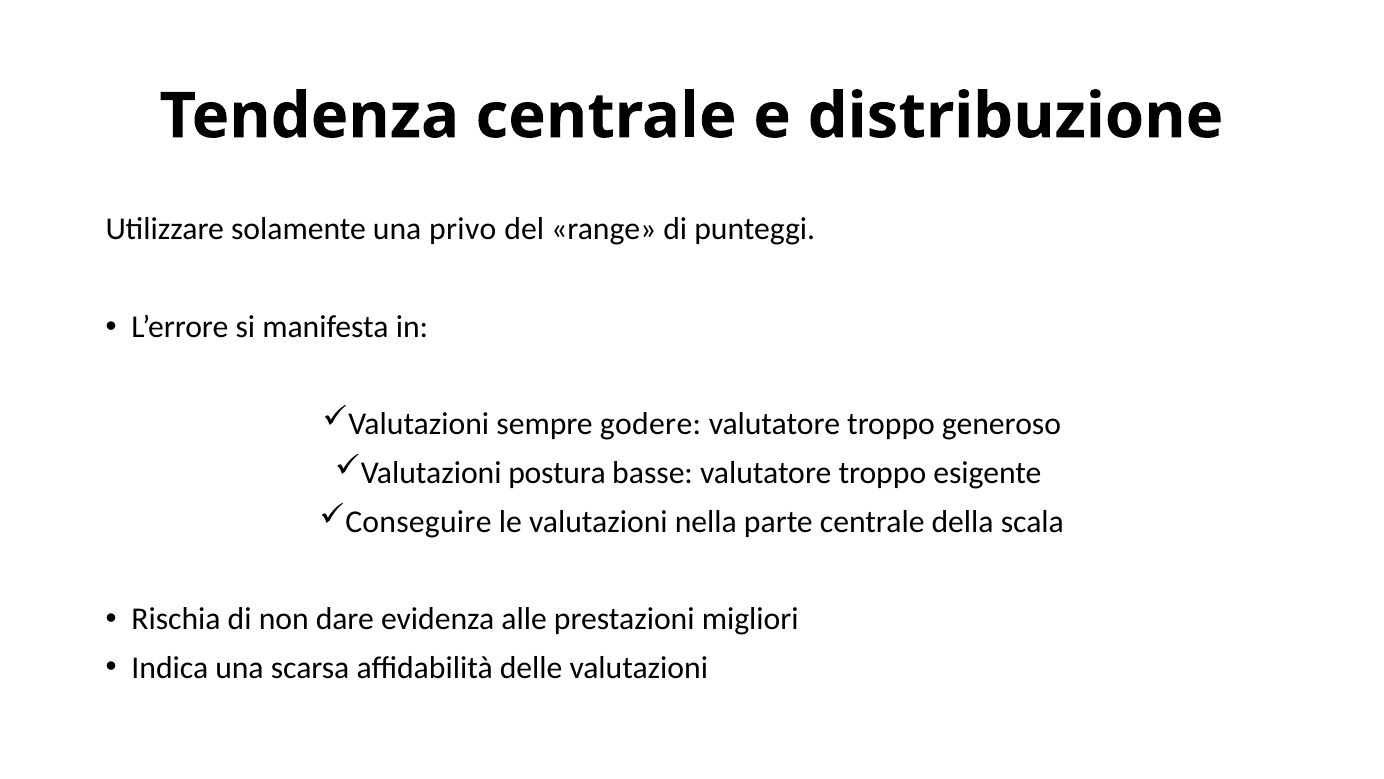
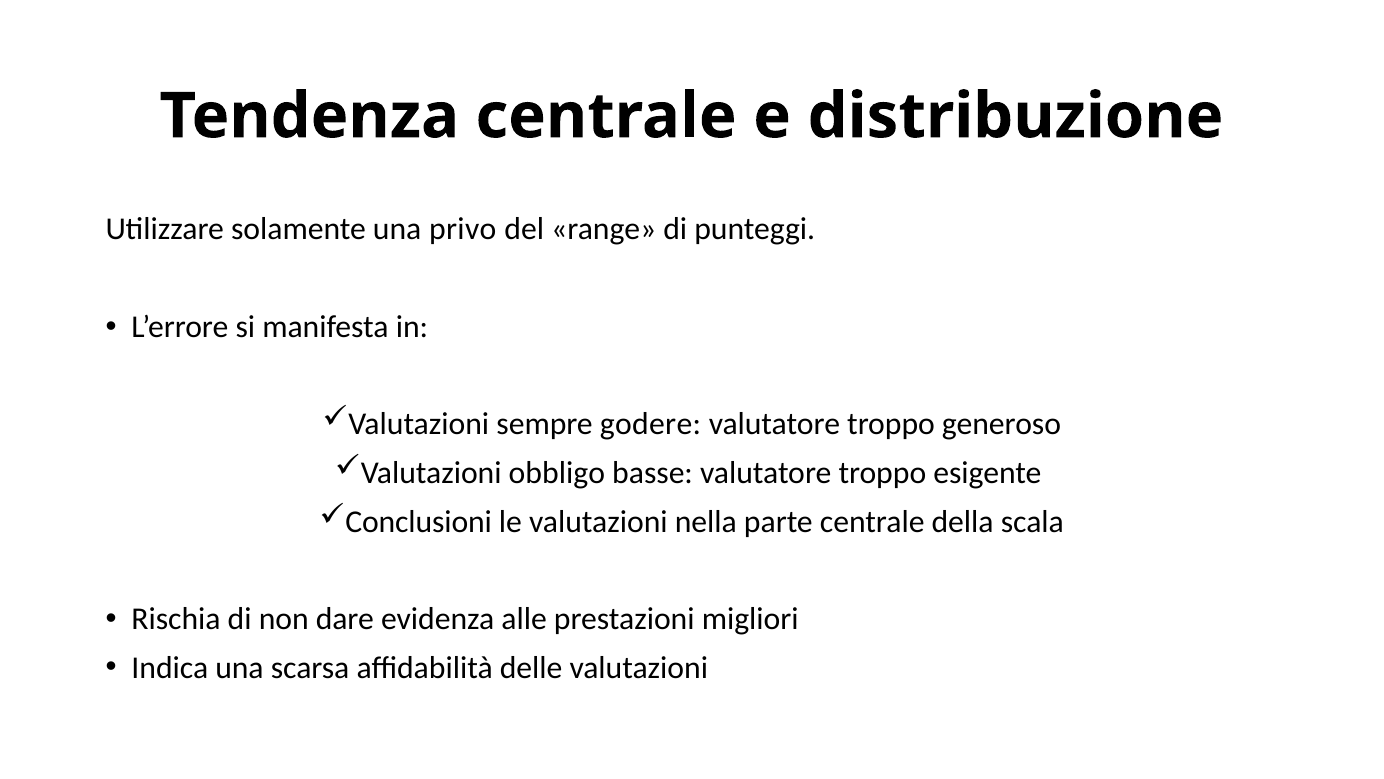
postura: postura -> obbligo (557, 473)
Conseguire: Conseguire -> Conclusioni (419, 521)
